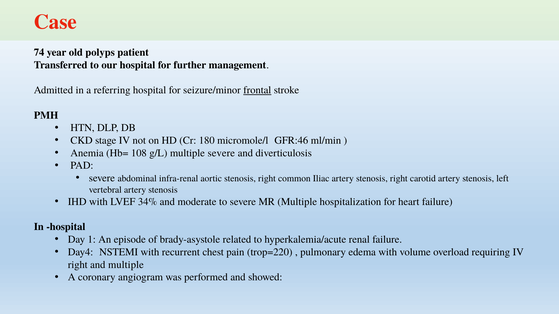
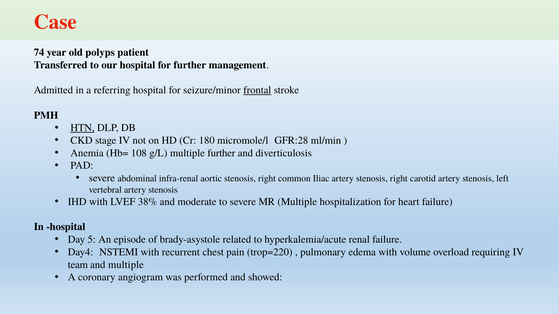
HTN underline: none -> present (83, 128)
GFR:46: GFR:46 -> GFR:28 (291, 141)
multiple severe: severe -> further (221, 153)
34%: 34% -> 38% (148, 202)
1: 1 -> 5 (92, 240)
right: right -> team (78, 265)
